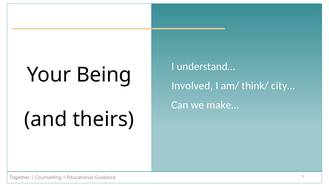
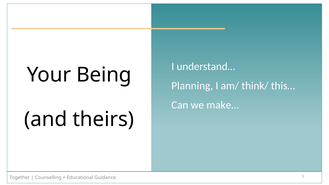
Involved: Involved -> Planning (192, 86)
city…: city… -> this… (283, 86)
